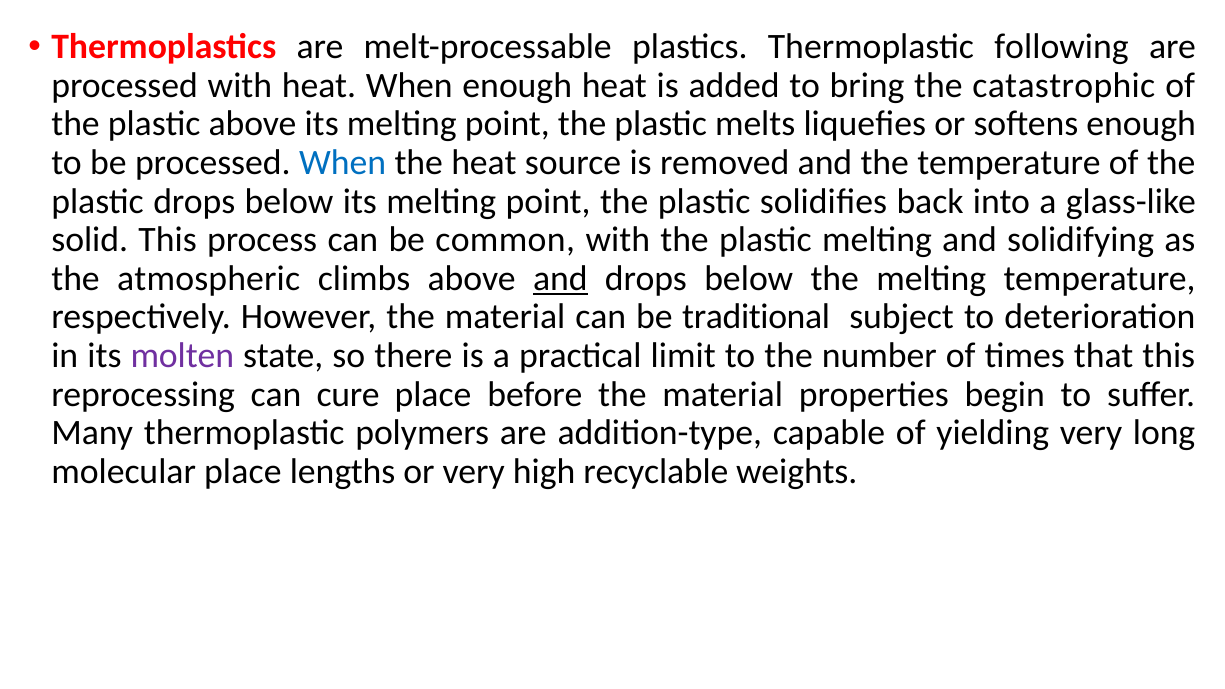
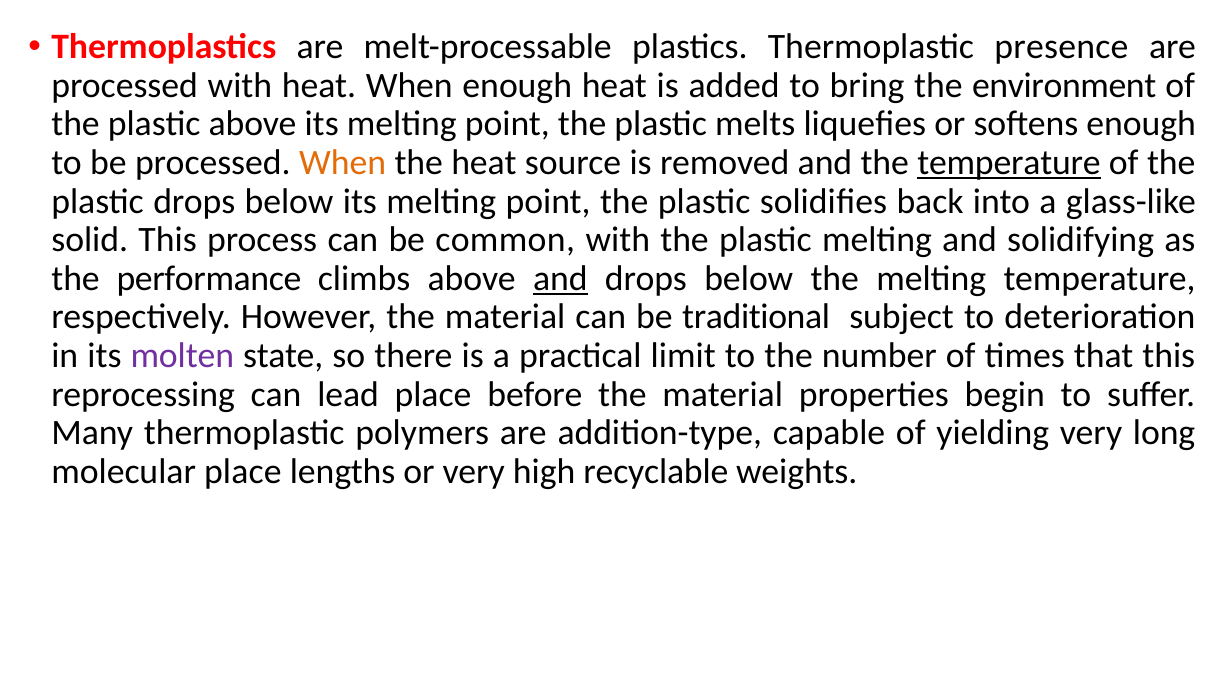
following: following -> presence (1061, 47)
catastrophic: catastrophic -> environment (1064, 86)
When colour: blue -> orange (343, 163)
temperature underline: none -> present (1009, 163)
atmospheric: atmospheric -> performance (209, 279)
cure: cure -> lead (348, 394)
